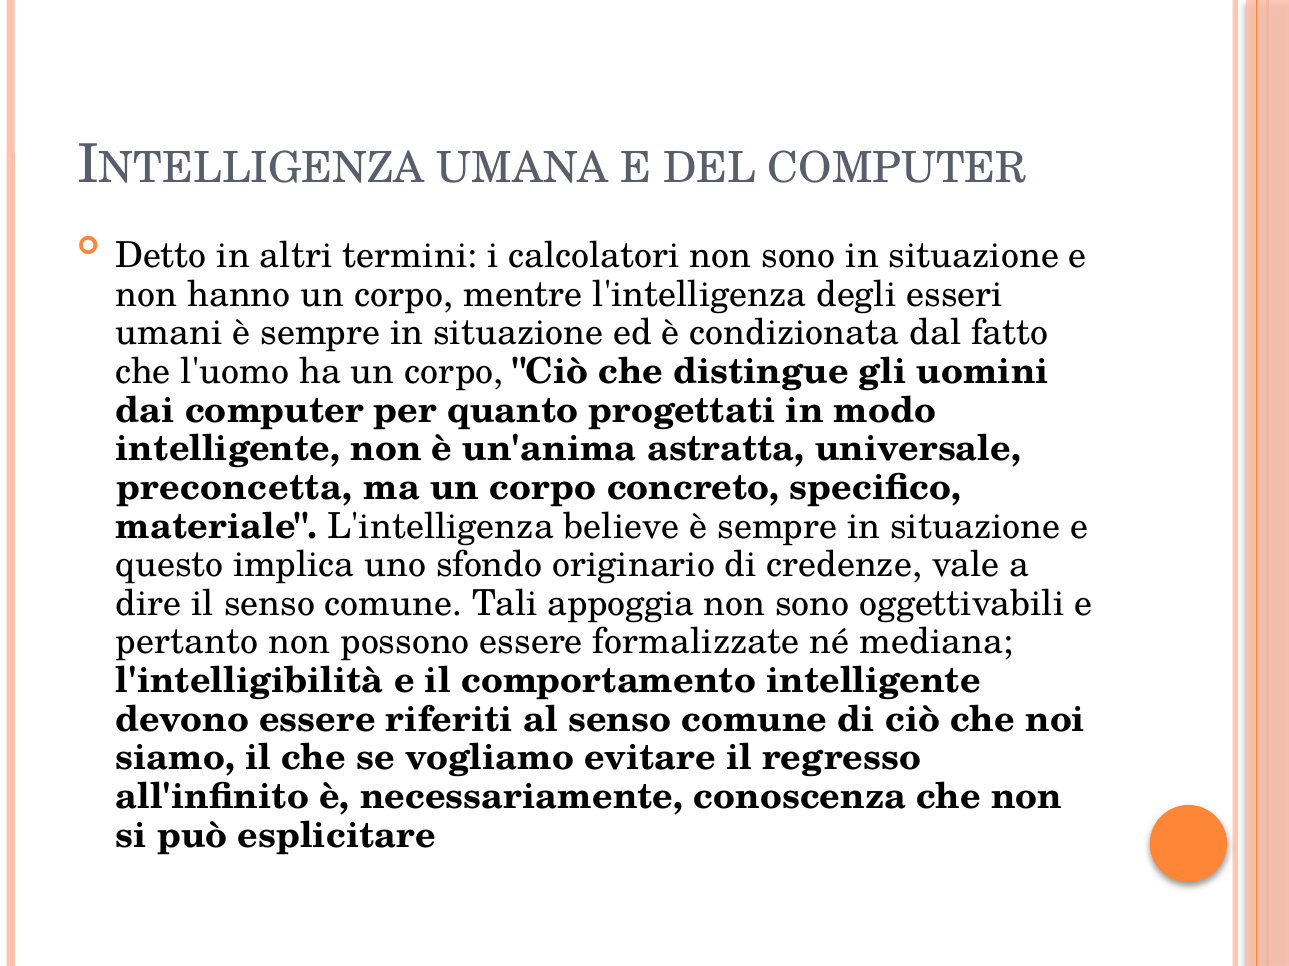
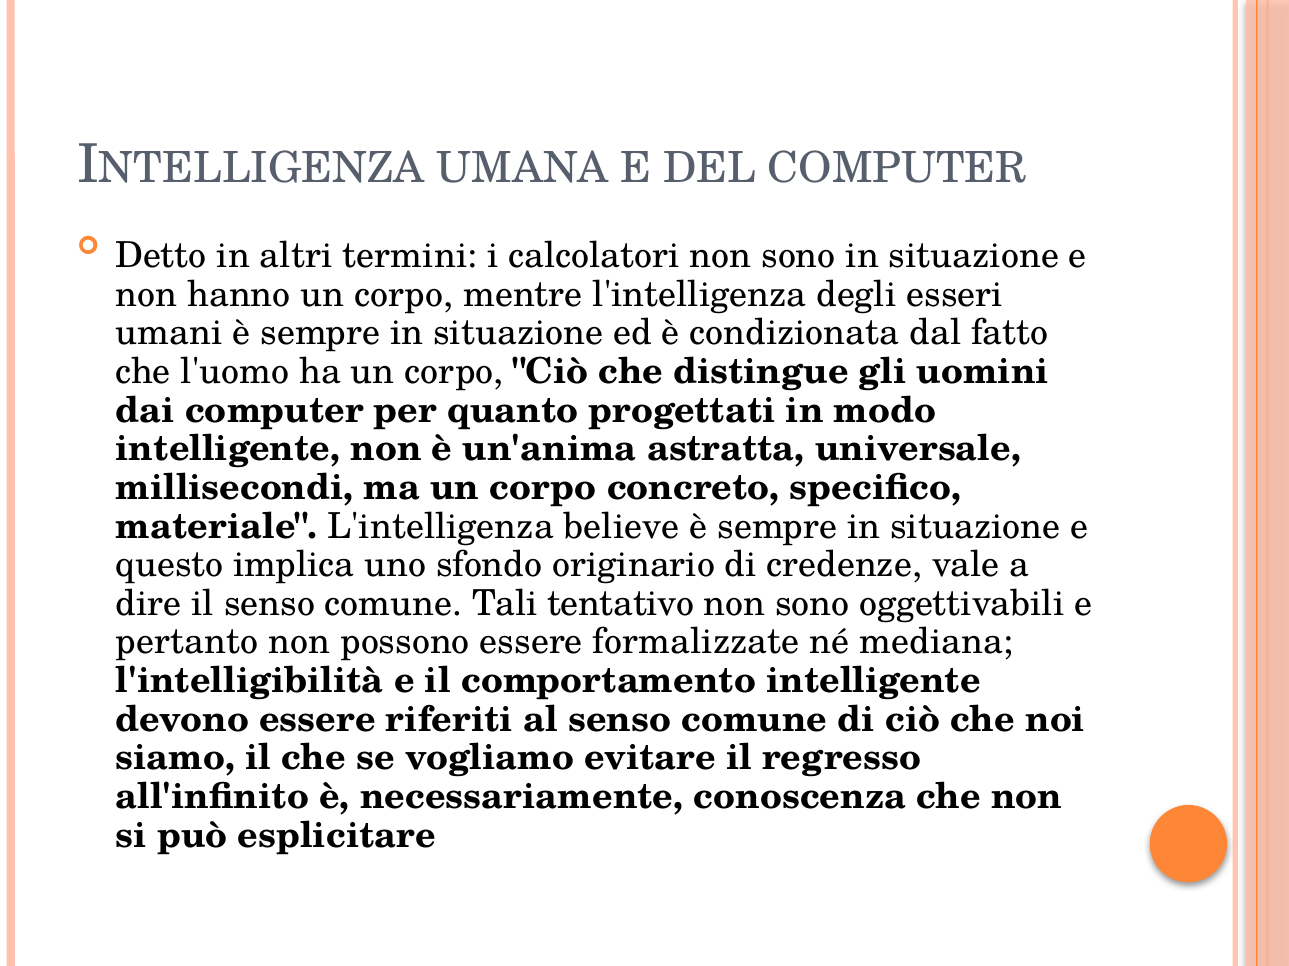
preconcetta: preconcetta -> millisecondi (235, 488)
appoggia: appoggia -> tentativo (621, 604)
